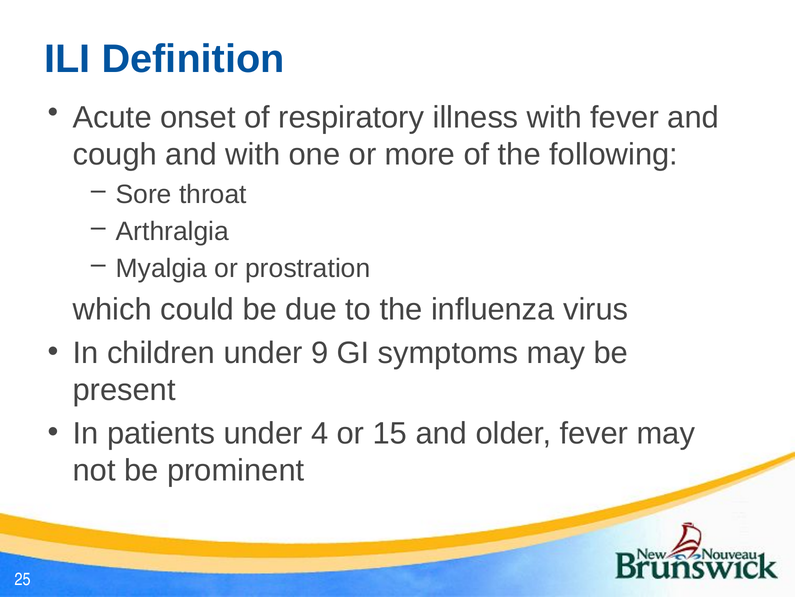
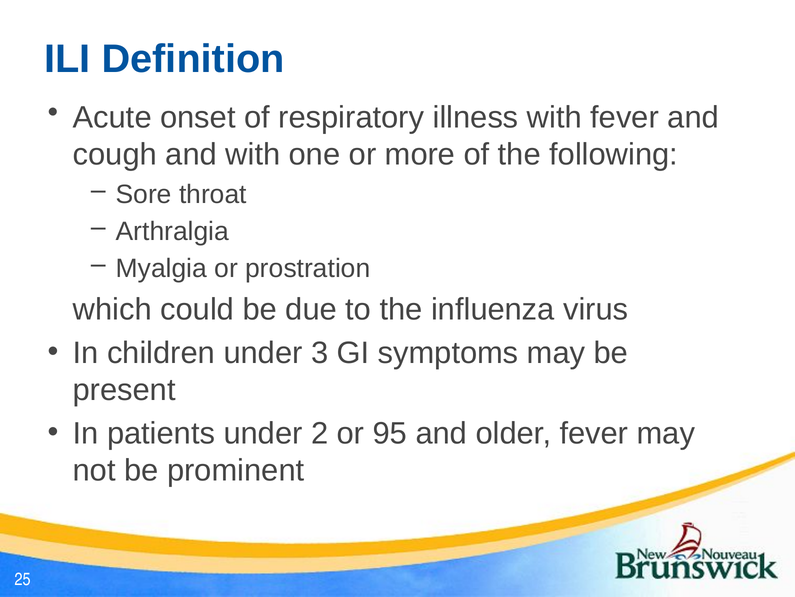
9: 9 -> 3 (320, 352)
4: 4 -> 2 (320, 433)
15: 15 -> 95 (390, 433)
